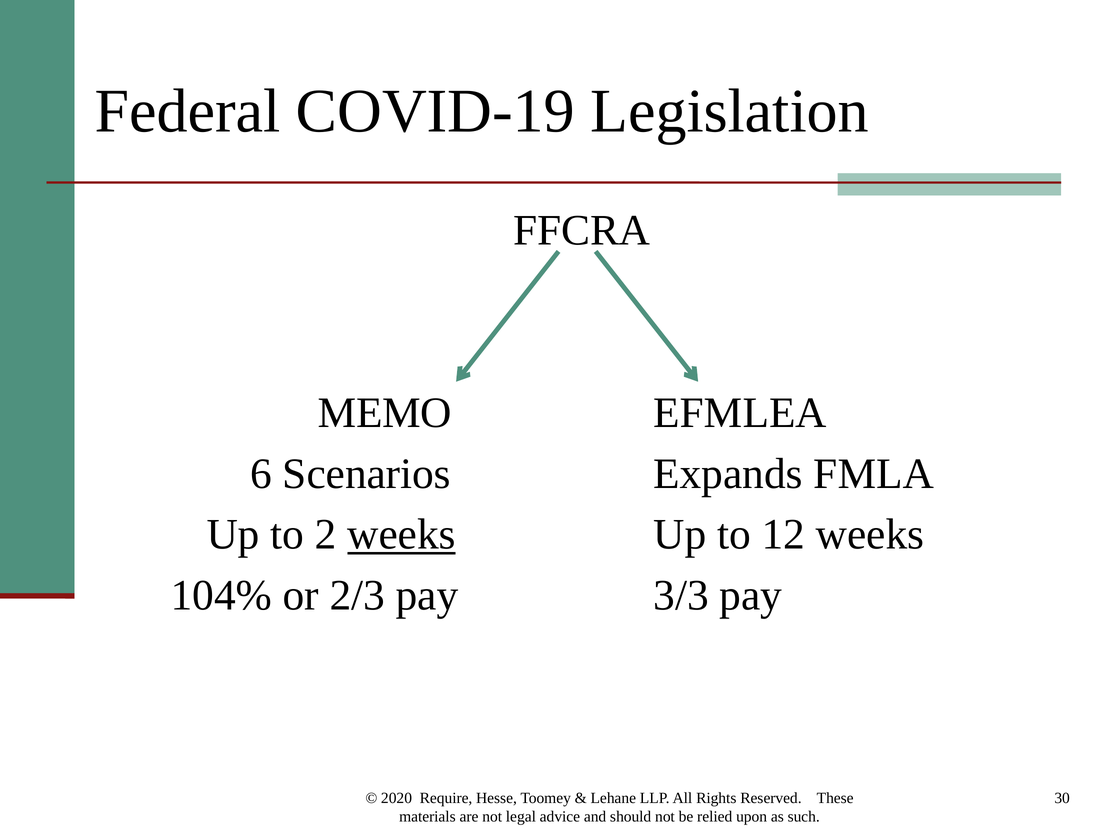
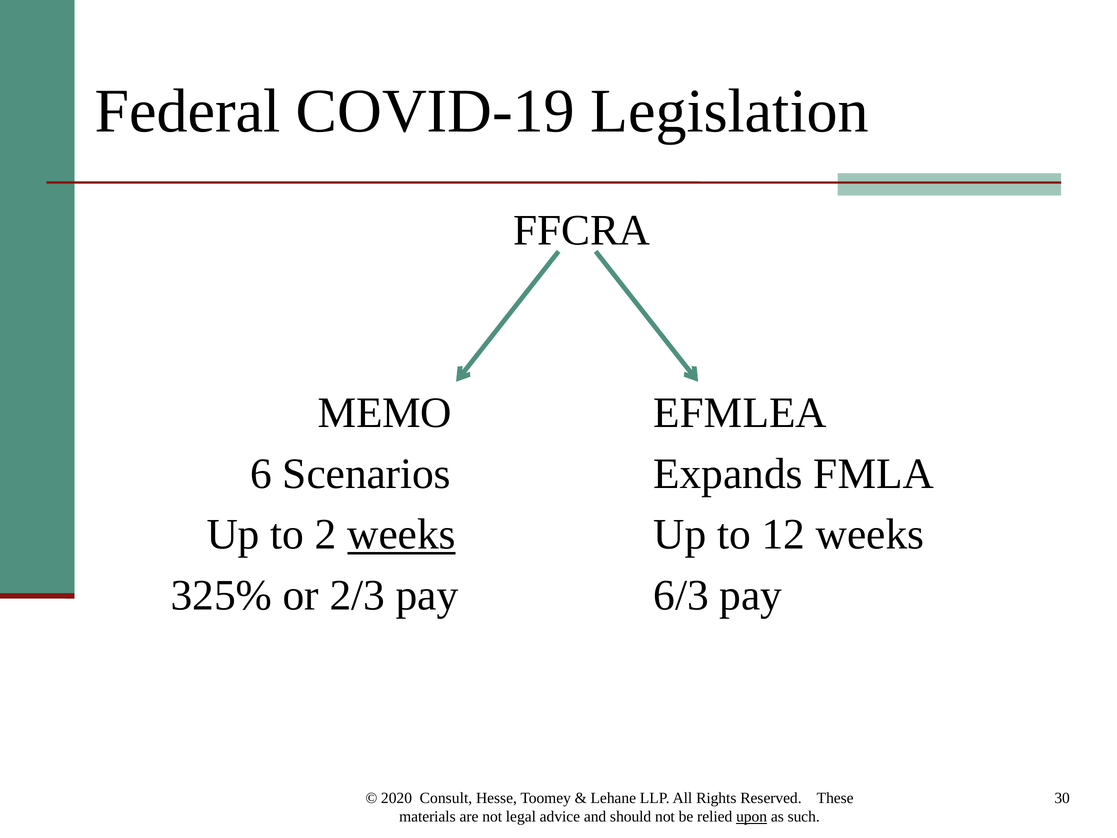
104%: 104% -> 325% (221, 595)
3/3: 3/3 -> 6/3 (681, 595)
Require: Require -> Consult (446, 798)
upon underline: none -> present (752, 817)
